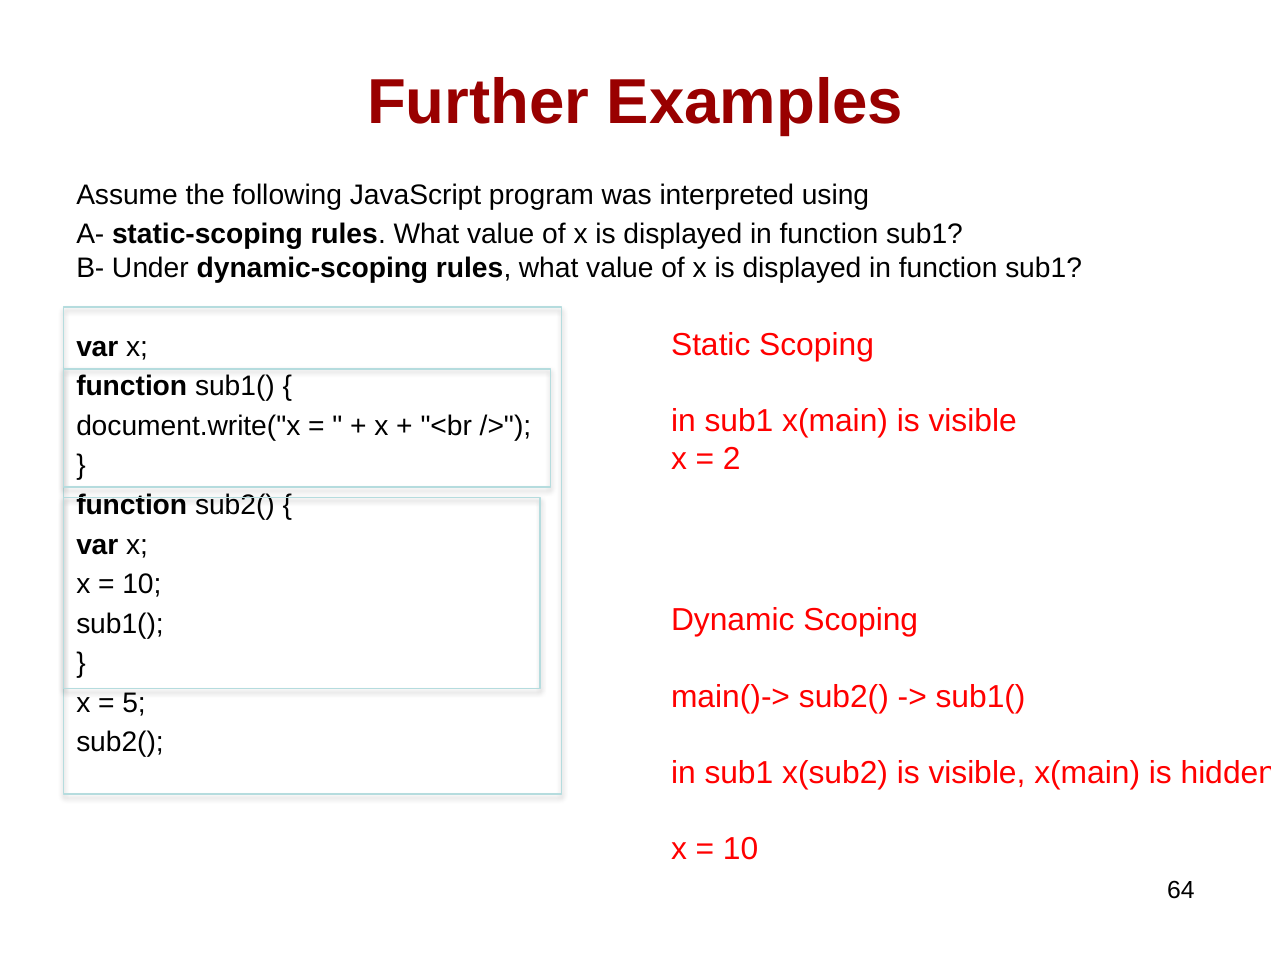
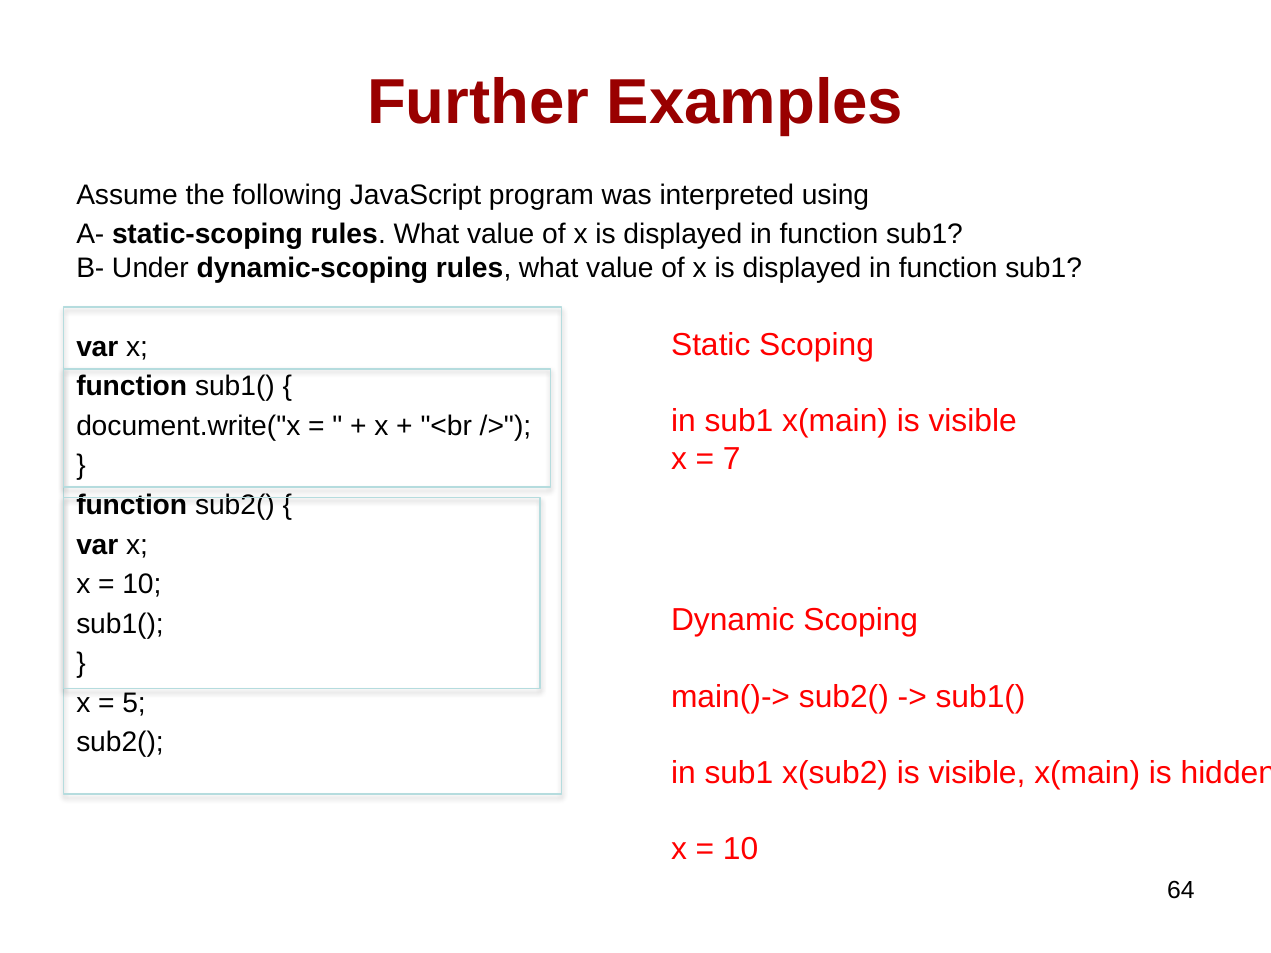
2: 2 -> 7 (732, 460)
